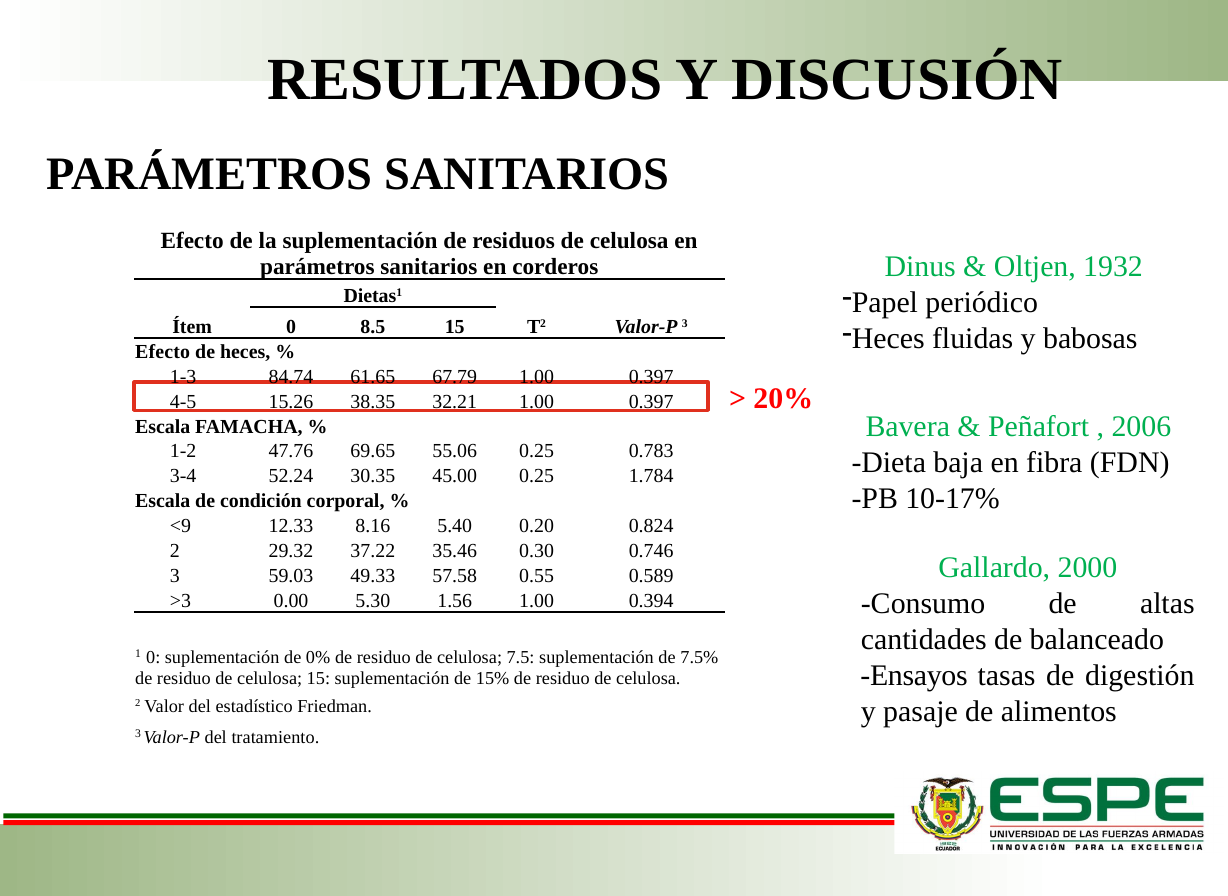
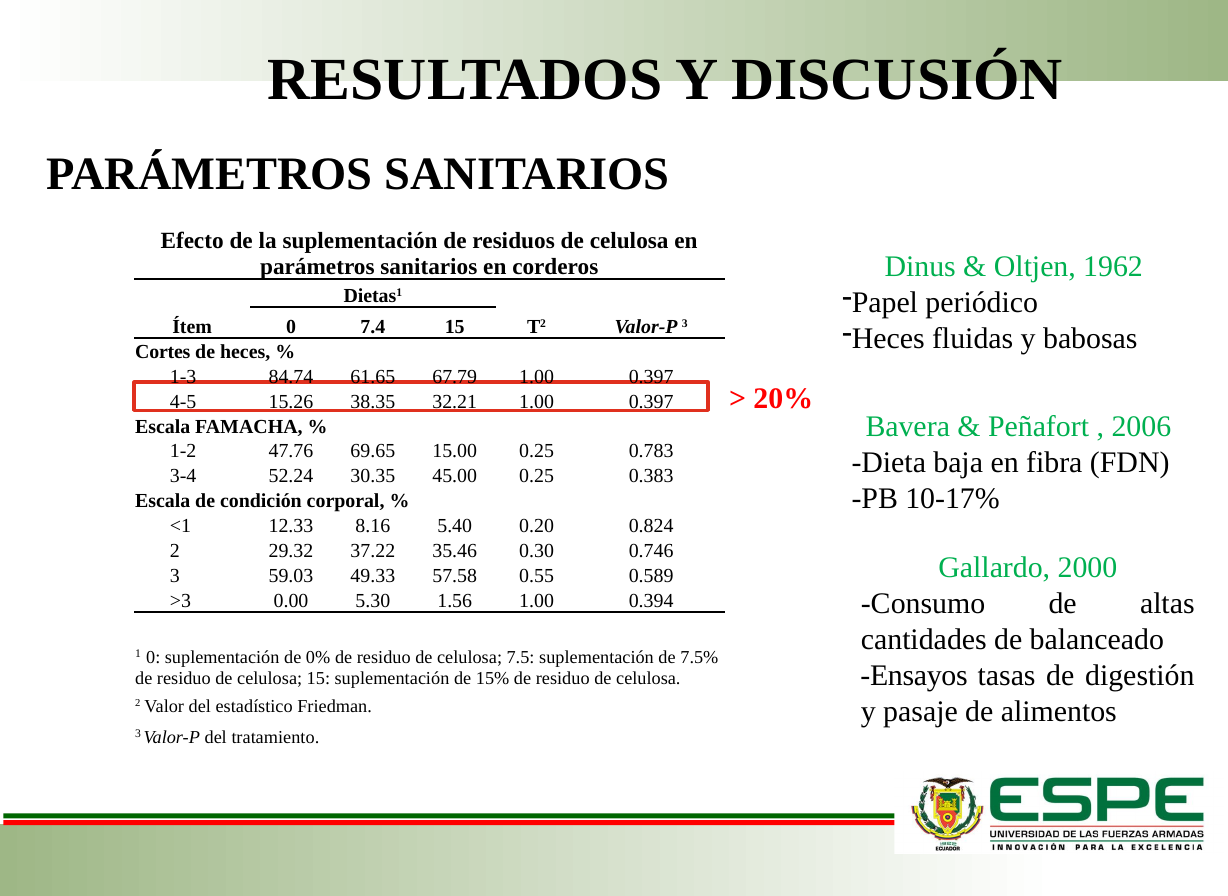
1932: 1932 -> 1962 (1113, 267)
8.5: 8.5 -> 7.4 (373, 327)
Efecto: Efecto -> Cortes (163, 352)
55.06: 55.06 -> 15.00 (455, 451)
1.784: 1.784 -> 0.383 (651, 476)
<9: <9 -> <1 (181, 526)
